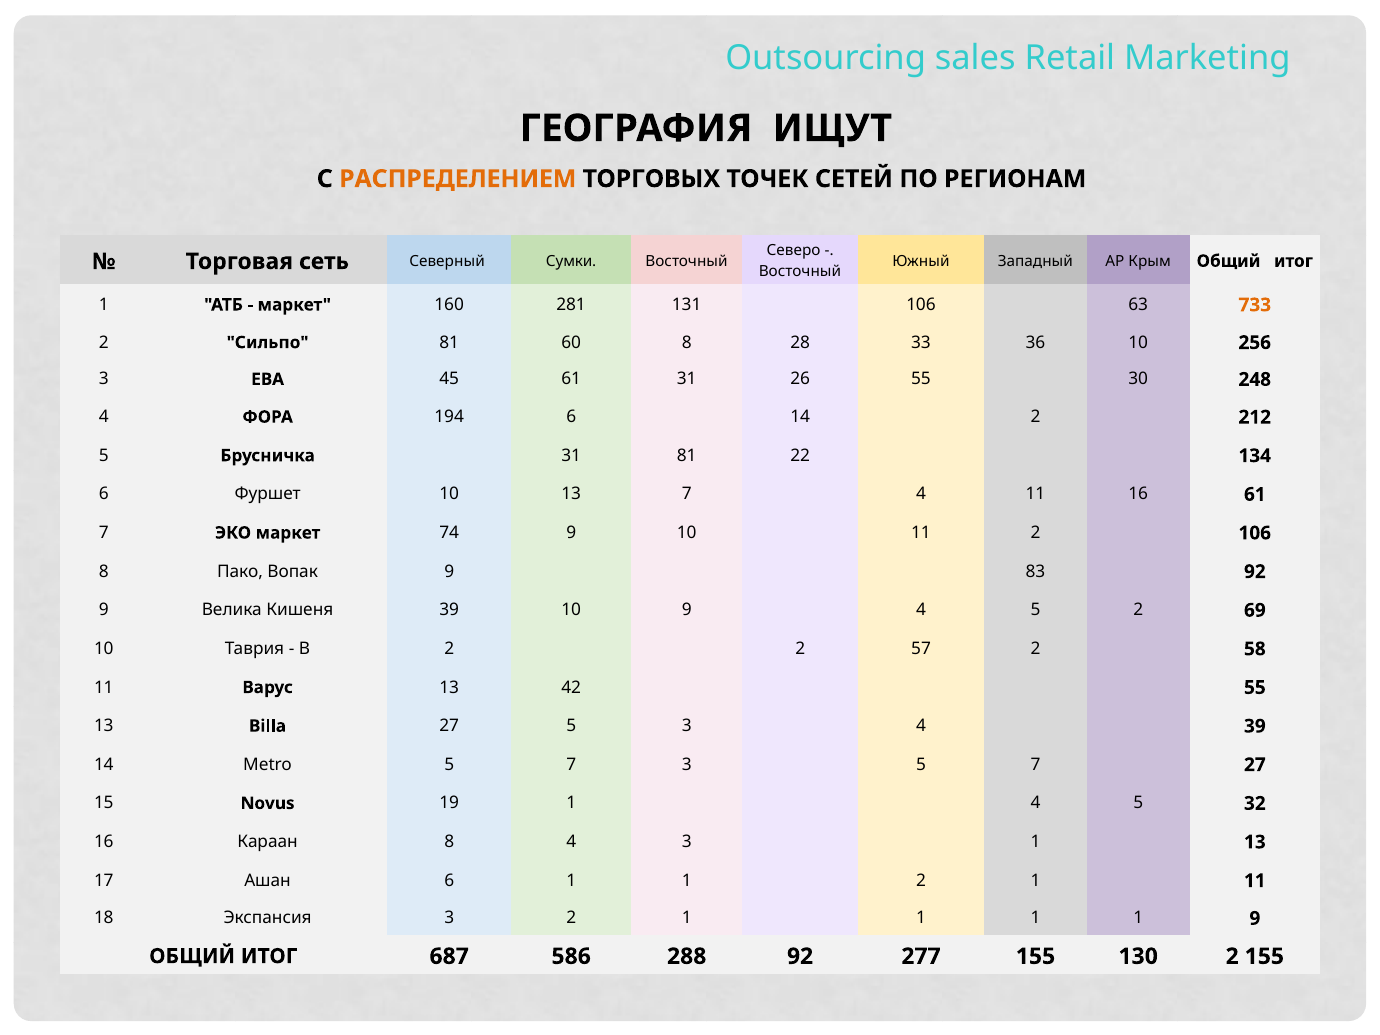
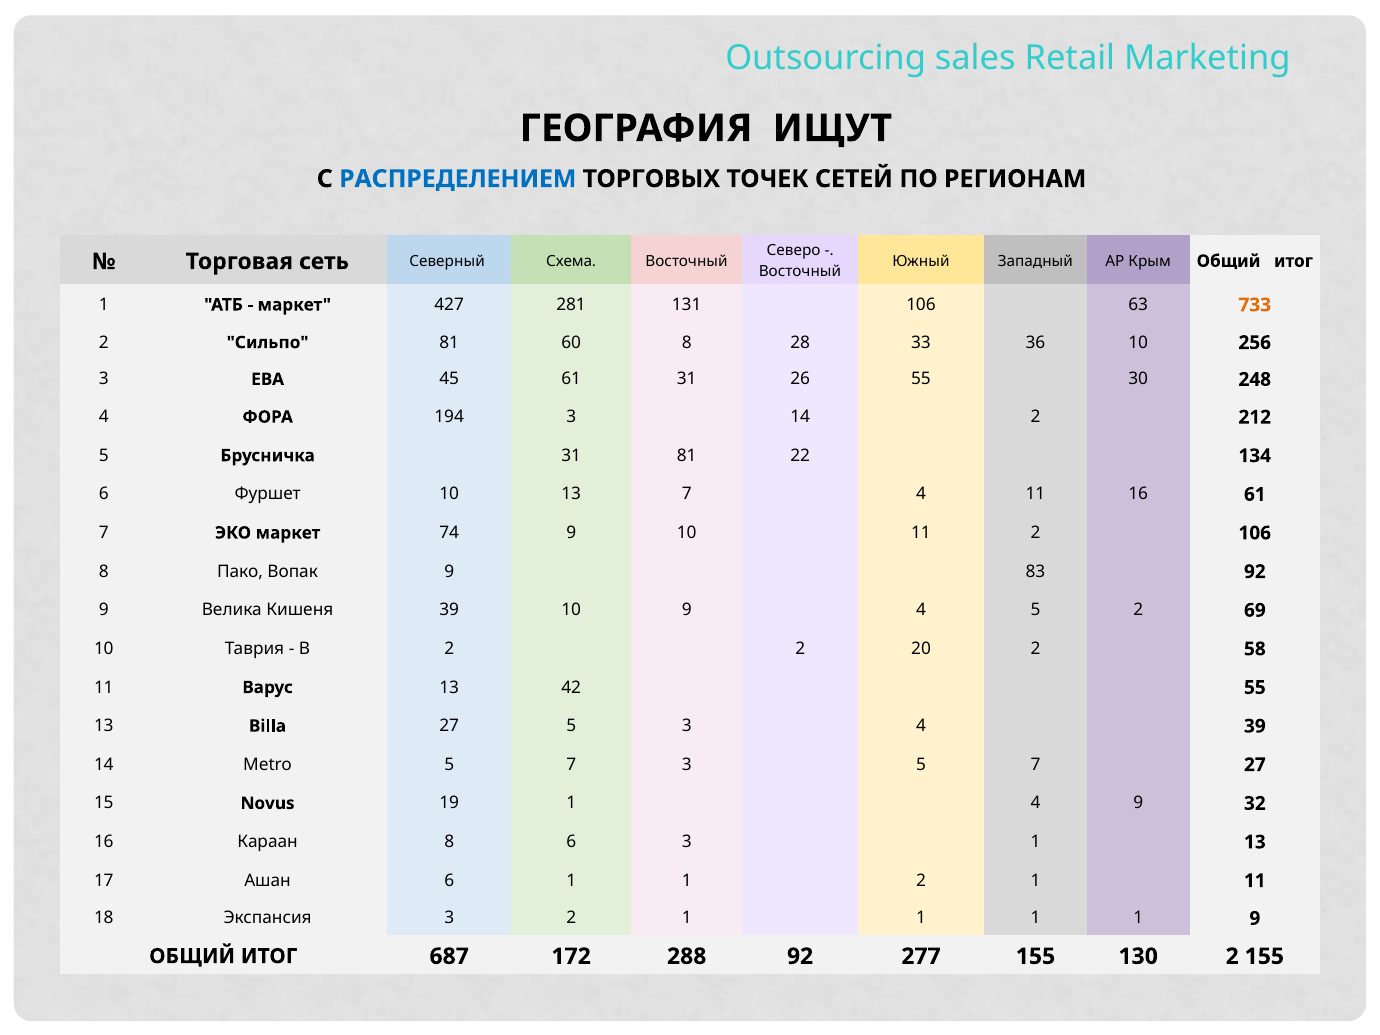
РАСПРЕДЕЛЕНИЕМ colour: orange -> blue (458, 179)
Сумки: Сумки -> Схема (571, 261)
160: 160 -> 427 (449, 305)
194 6: 6 -> 3 (571, 417)
57: 57 -> 20 (921, 649)
1 4 5: 5 -> 9 (1138, 803)
8 4: 4 -> 6 (571, 842)
586: 586 -> 172 (571, 956)
